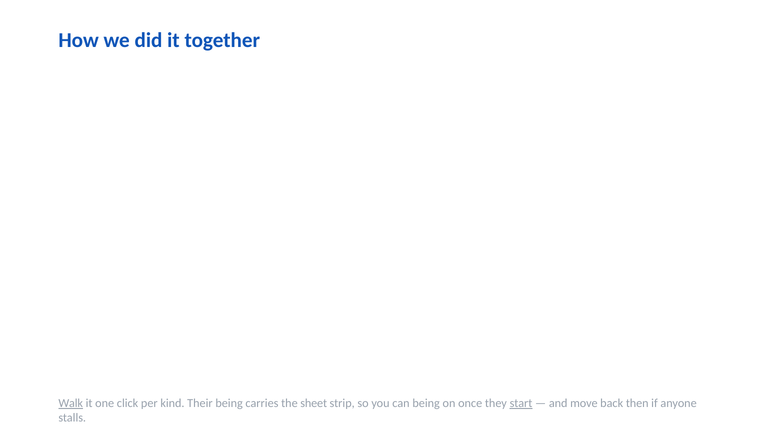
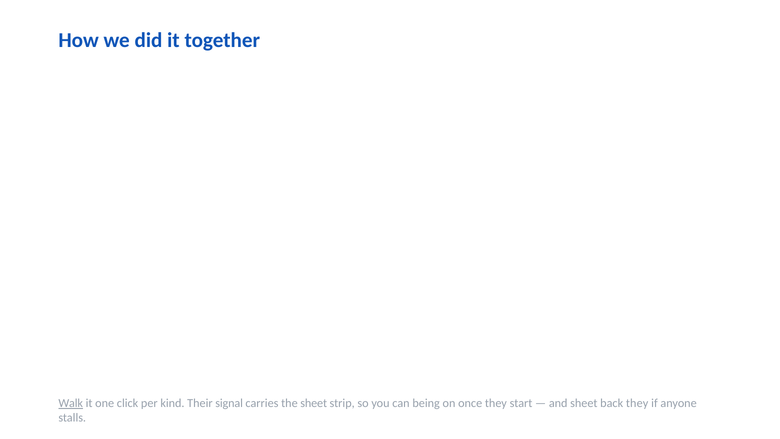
Their being: being -> signal (229, 403)
start underline: present -> none (521, 403)
and move: move -> sheet (584, 403)
back then: then -> they (637, 403)
